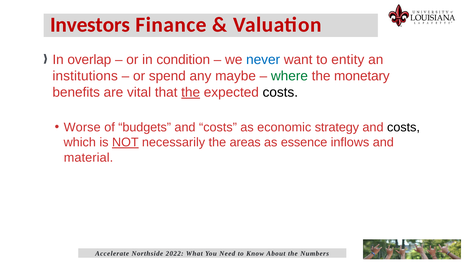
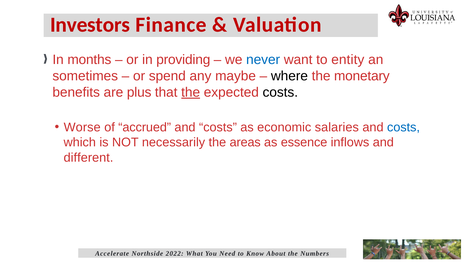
overlap: overlap -> months (89, 60)
condition: condition -> providing (183, 60)
institutions: institutions -> sometimes (85, 76)
where colour: green -> black (289, 76)
vital: vital -> plus (139, 92)
budgets: budgets -> accrued (145, 127)
strategy: strategy -> salaries (337, 127)
costs colour: black -> blue (403, 127)
NOT underline: present -> none (125, 142)
material: material -> different (89, 158)
